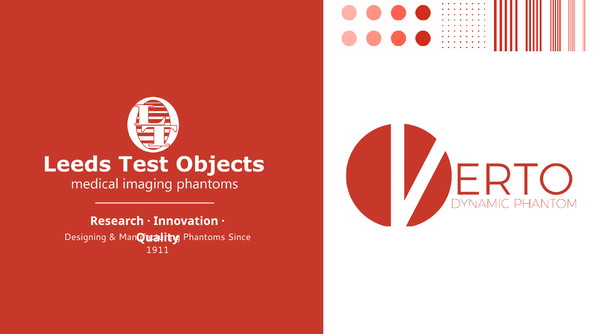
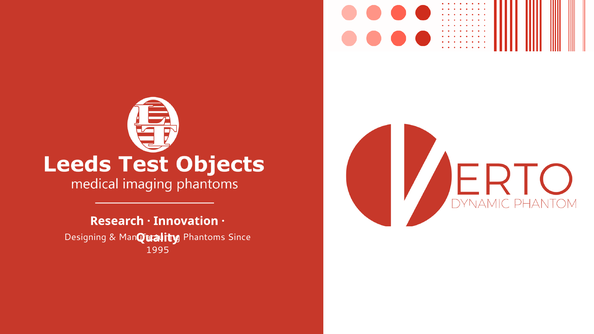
1911: 1911 -> 1995 (158, 250)
